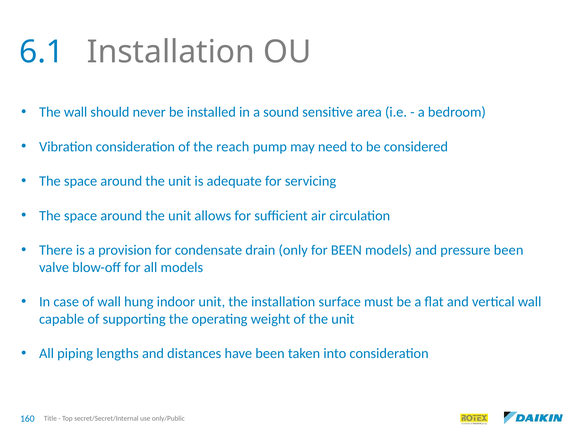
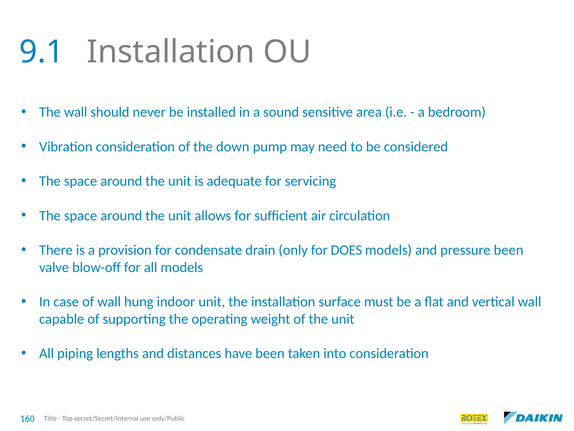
6.1: 6.1 -> 9.1 (42, 52)
reach: reach -> down (233, 146)
for BEEN: BEEN -> DOES (346, 250)
